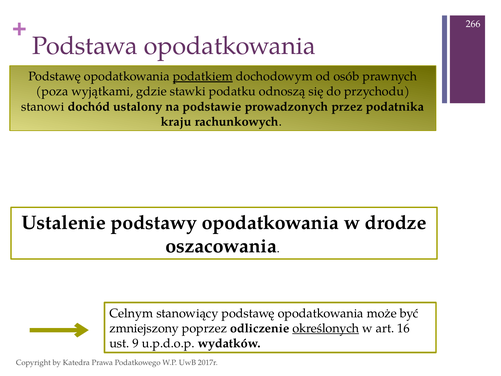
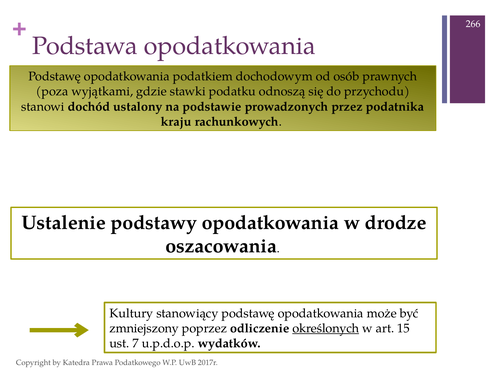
podatkiem underline: present -> none (203, 76)
Celnym: Celnym -> Kultury (131, 313)
16: 16 -> 15 (404, 328)
9: 9 -> 7 (136, 343)
